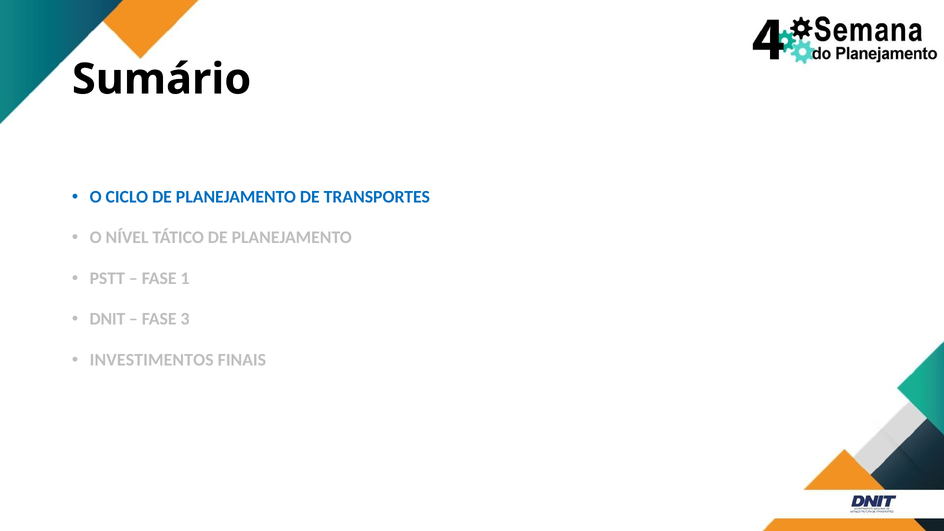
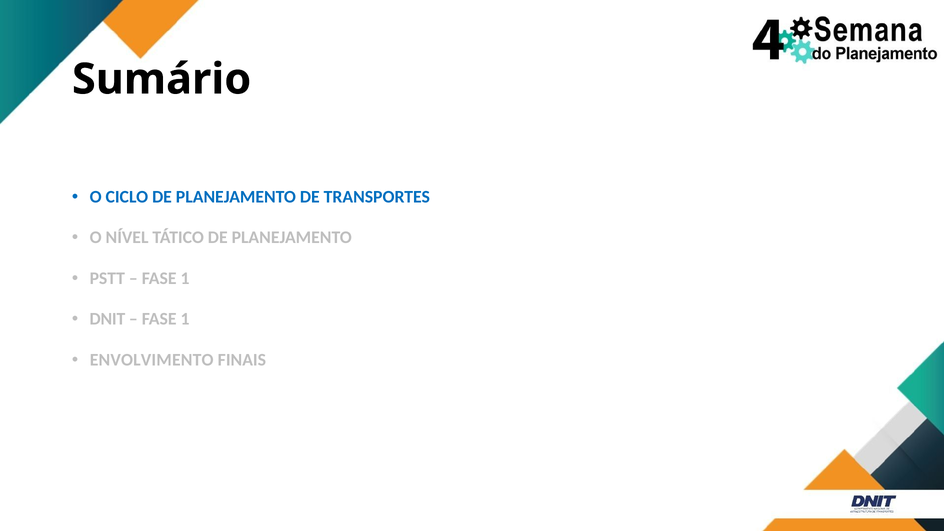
3: 3 -> 1 (185, 319)
INVESTIMENTOS: INVESTIMENTOS -> ENVOLVIMENTO (152, 360)
